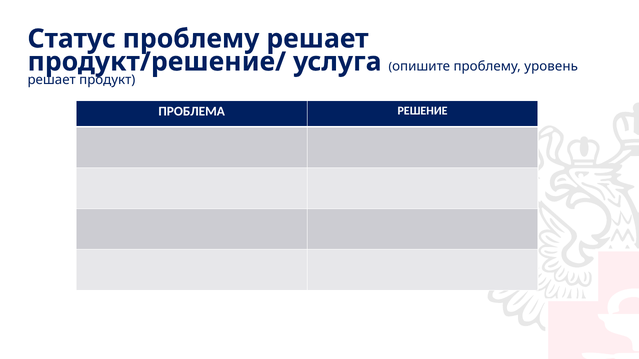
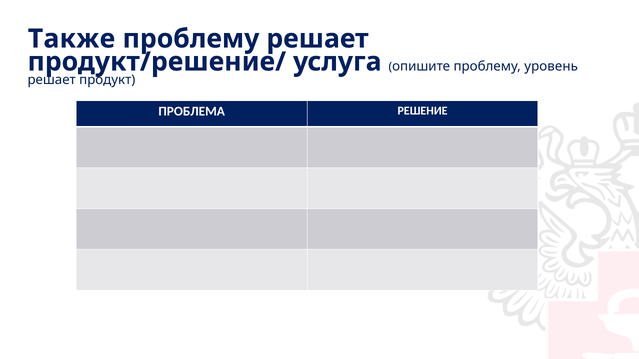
Статус: Статус -> Также (71, 39)
